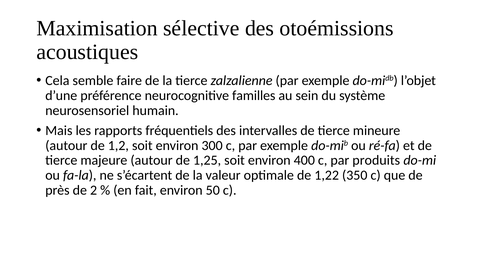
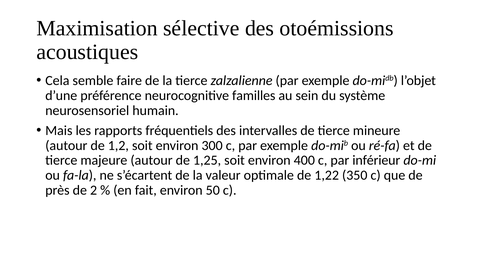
produits: produits -> inférieur (376, 161)
